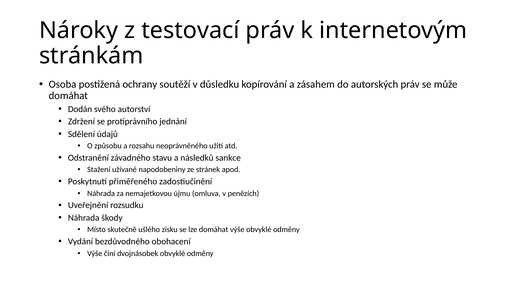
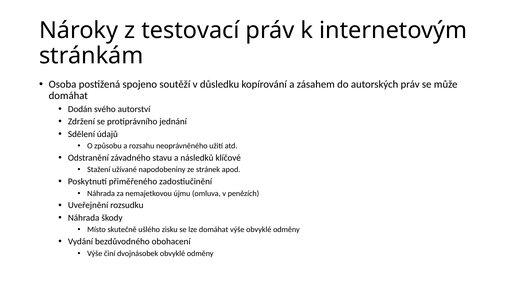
ochrany: ochrany -> spojeno (140, 84)
sankce: sankce -> klíčové (228, 158)
